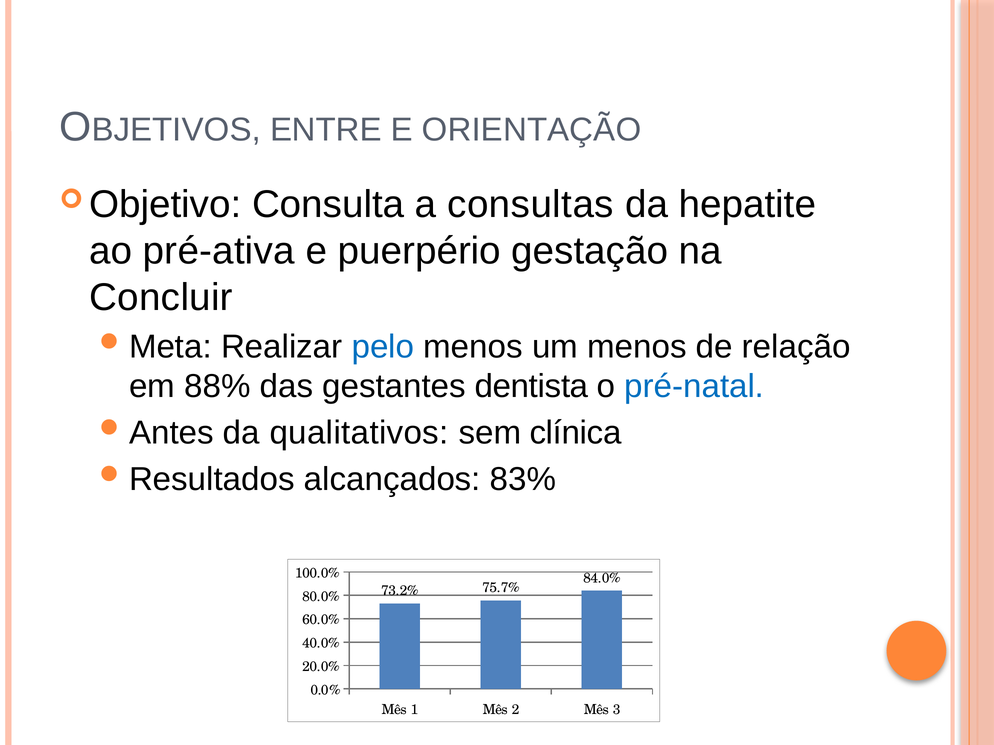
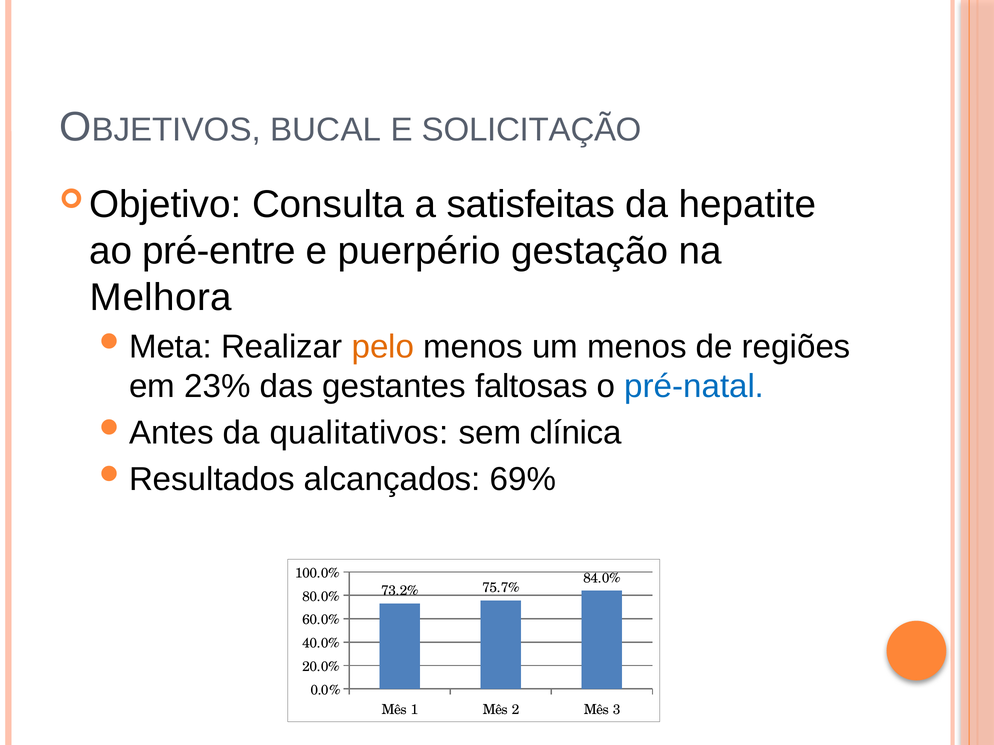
ENTRE: ENTRE -> BUCAL (326, 130)
ORIENTAÇÃO: ORIENTAÇÃO -> SOLICITAÇÃO (532, 130)
consultas: consultas -> satisfeitas (531, 205)
pré-ativa: pré-ativa -> pré-entre (219, 251)
Concluir: Concluir -> Melhora (161, 298)
pelo colour: blue -> orange (383, 347)
relação: relação -> regiões (796, 347)
88%: 88% -> 23% (217, 387)
dentista: dentista -> faltosas (531, 387)
83%: 83% -> 69% (523, 479)
